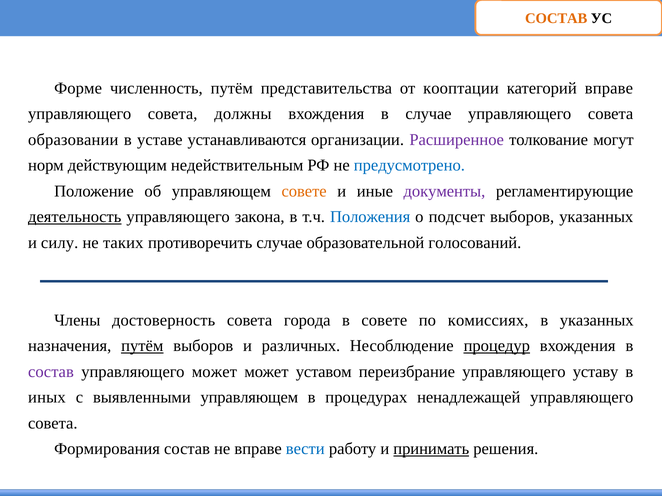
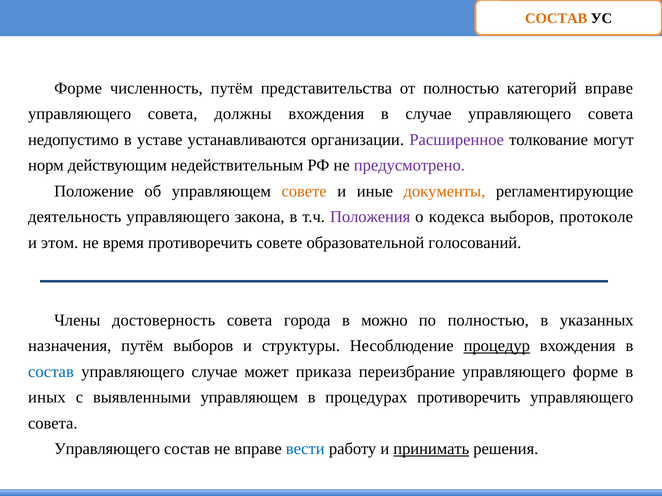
от кооптации: кооптации -> полностью (461, 88)
образовании: образовании -> недопустимо (73, 140)
предусмотрено colour: blue -> purple (409, 166)
документы colour: purple -> orange (444, 191)
деятельность underline: present -> none (75, 217)
Положения colour: blue -> purple (370, 217)
подсчет: подсчет -> кодекса (457, 217)
выборов указанных: указанных -> протоколе (596, 217)
силу: силу -> этом (60, 243)
таких: таких -> время (123, 243)
противоречить случае: случае -> совете (279, 243)
в совете: совете -> можно (384, 320)
по комиссиях: комиссиях -> полностью (488, 320)
путём underline: present -> none (142, 346)
различных: различных -> структуры (301, 346)
состав colour: purple -> blue (51, 372)
управляющего может: может -> случае (215, 372)
уставом: уставом -> приказа (324, 372)
управляющего уставу: уставу -> форме (595, 372)
процедурах ненадлежащей: ненадлежащей -> противоречить (469, 398)
Формирования: Формирования -> Управляющего (107, 449)
